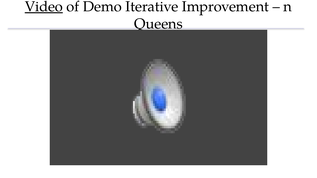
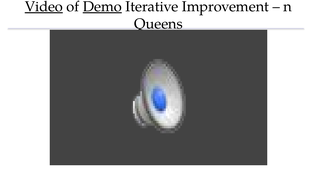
Demo underline: none -> present (102, 6)
